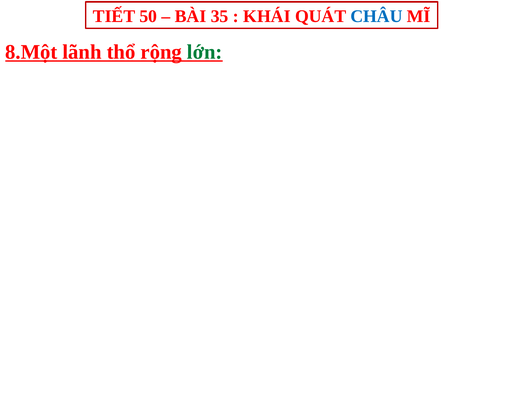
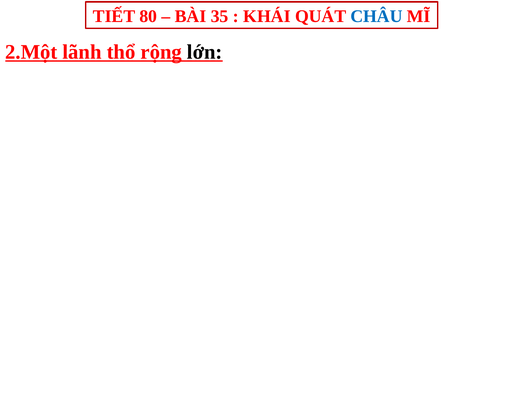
50: 50 -> 80 (148, 16)
8.Một: 8.Một -> 2.Một (31, 52)
lớn colour: green -> black (205, 52)
